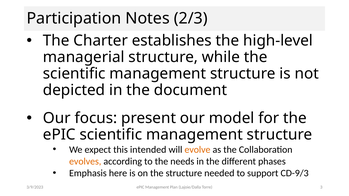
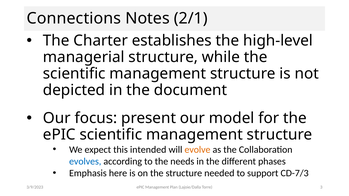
Participation: Participation -> Connections (74, 18)
2/3: 2/3 -> 2/1 (191, 18)
evolves colour: orange -> blue (85, 162)
CD-9/3: CD-9/3 -> CD-7/3 (295, 173)
